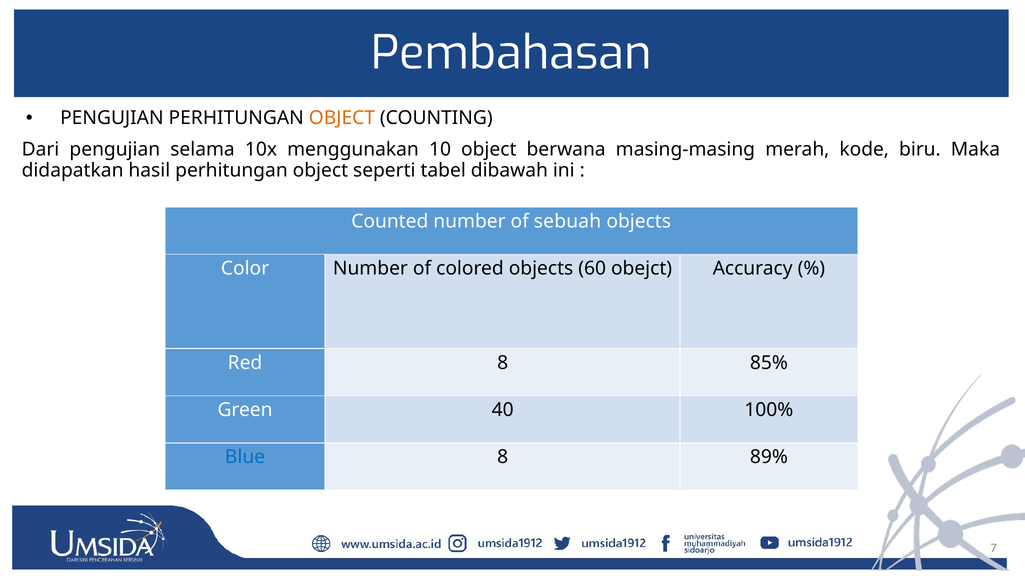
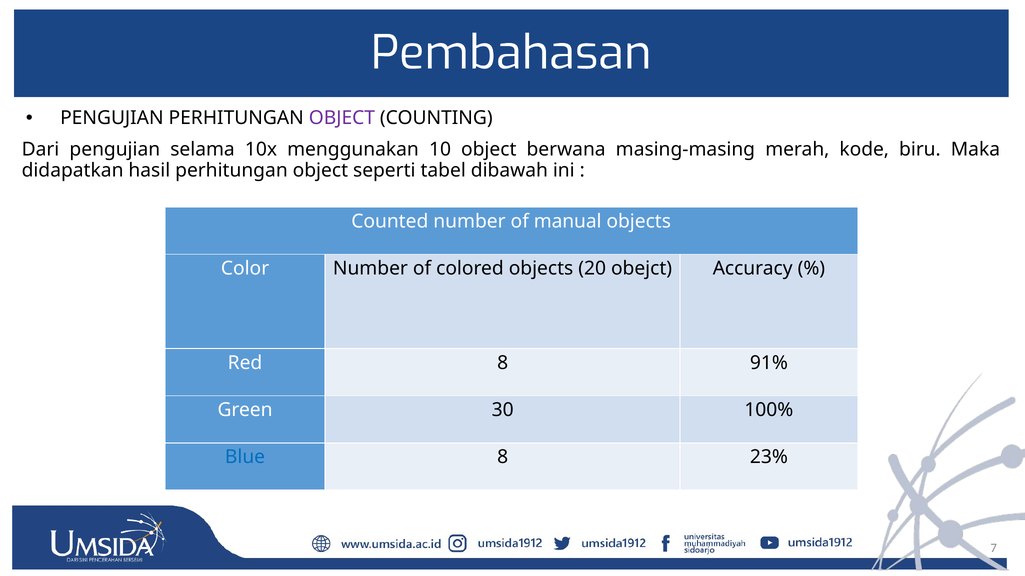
OBJECT colour: orange -> purple (342, 118)
sebuah: sebuah -> manual (568, 221)
60: 60 -> 20 (592, 269)
85%: 85% -> 91% (769, 363)
40: 40 -> 30 (503, 410)
89%: 89% -> 23% (769, 458)
